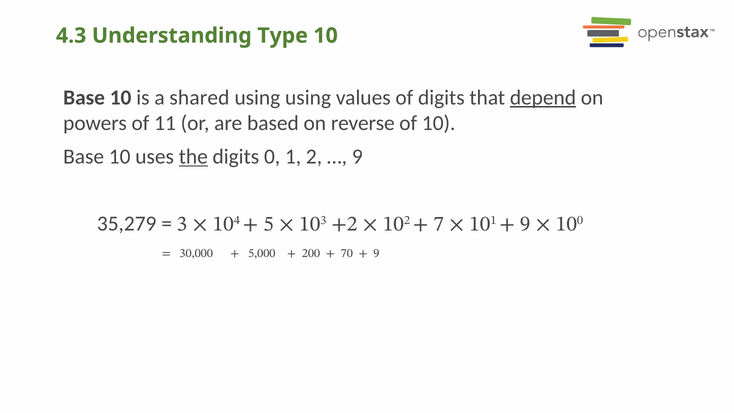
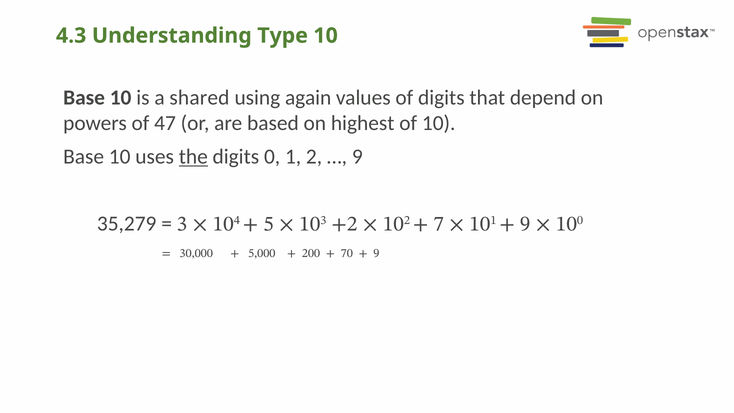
using using: using -> again (308, 98)
depend underline: present -> none (543, 98)
11: 11 -> 47 (165, 123)
reverse: reverse -> highest (363, 123)
